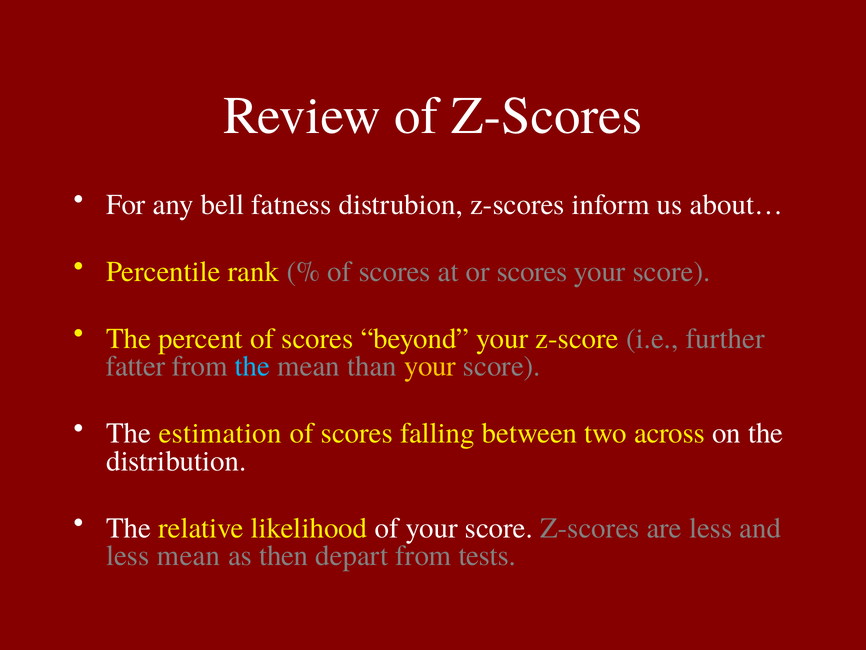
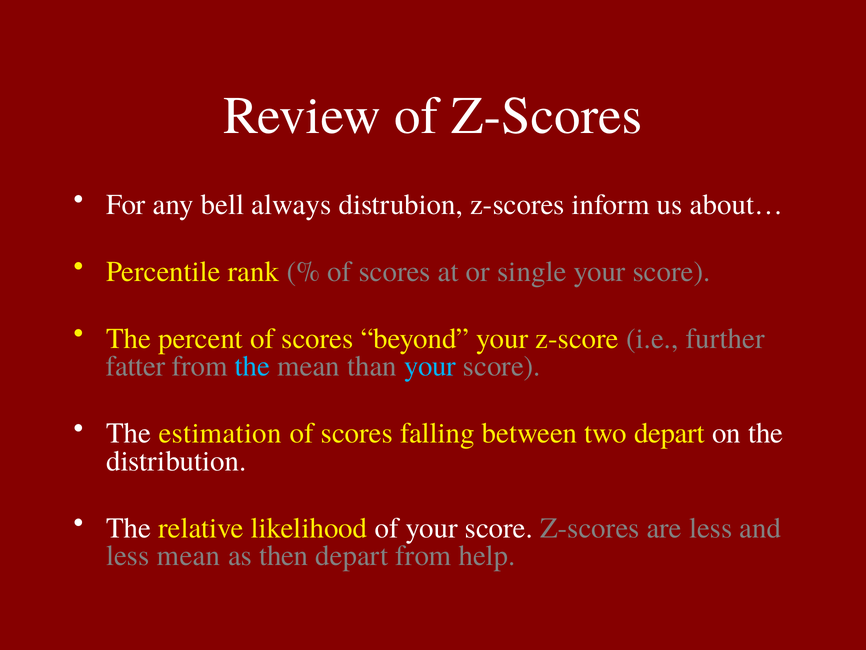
fatness: fatness -> always (291, 205)
or scores: scores -> single (532, 272)
your colour: yellow -> light blue (430, 366)
two across: across -> depart (669, 433)
tests: tests -> help (487, 555)
